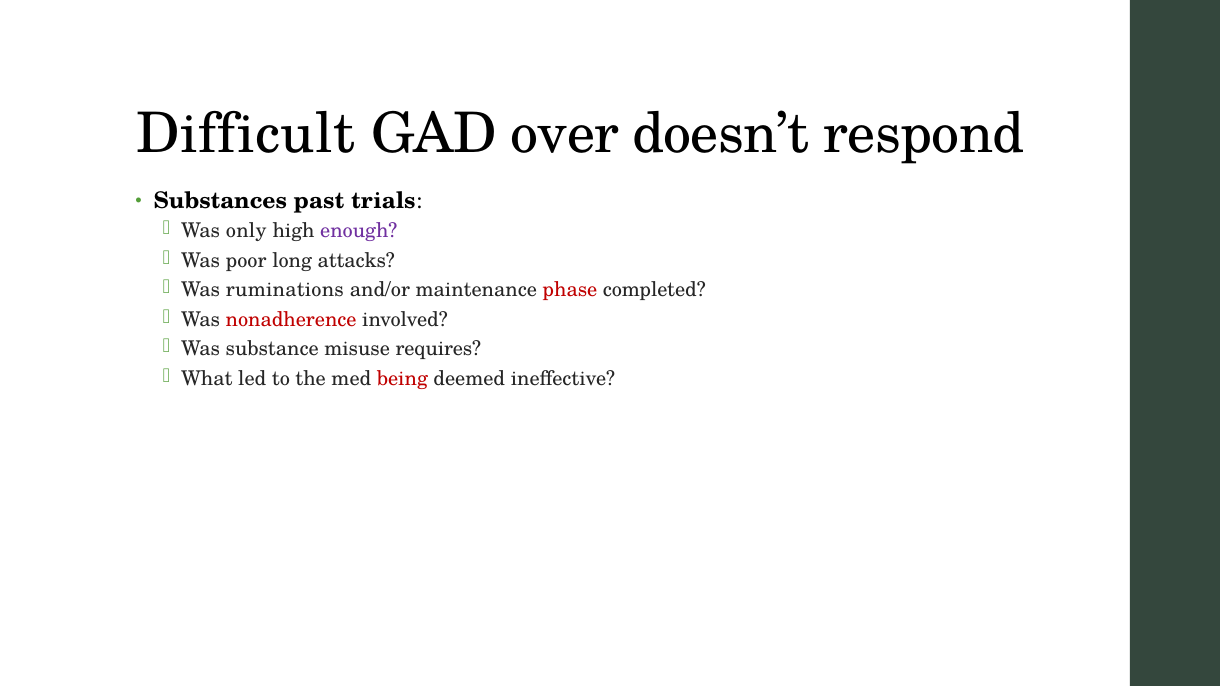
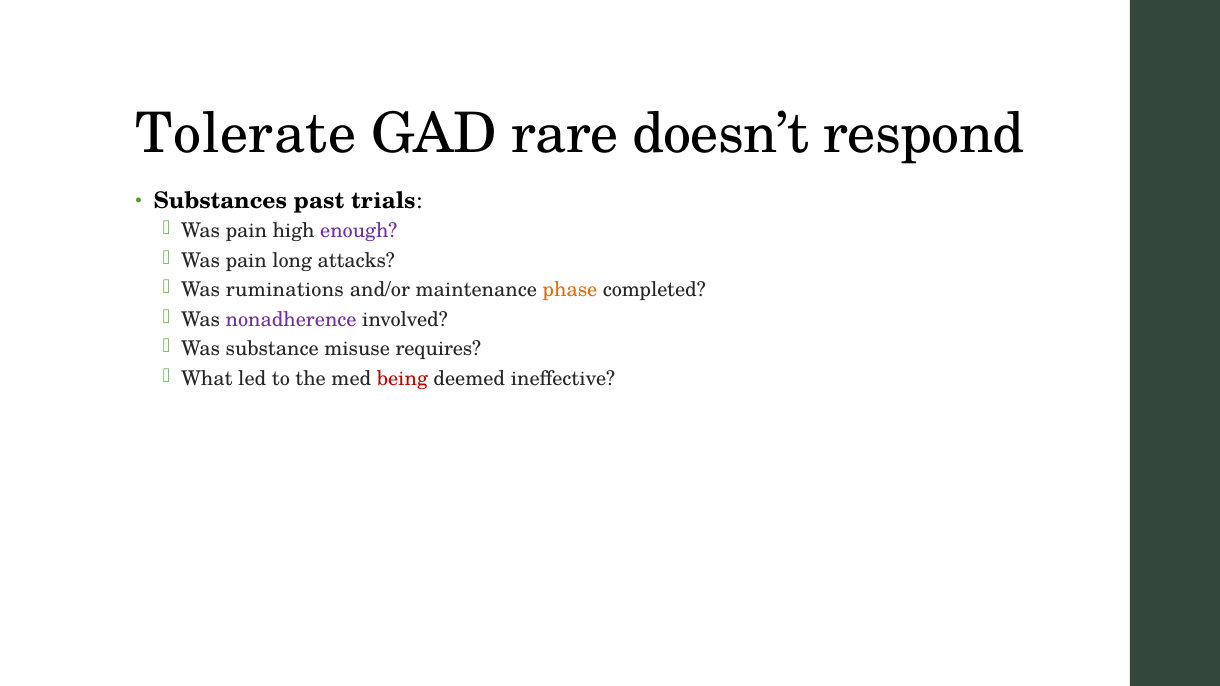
Difficult: Difficult -> Tolerate (246, 134)
over: over -> rare (565, 134)
only: only -> pain (246, 231)
poor: poor -> pain (246, 260)
phase colour: red -> orange (570, 290)
nonadherence colour: red -> purple (291, 320)
